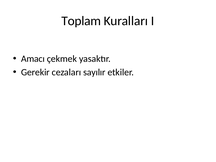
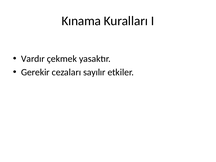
Toplam: Toplam -> Kınama (81, 21)
Amacı: Amacı -> Vardır (33, 59)
